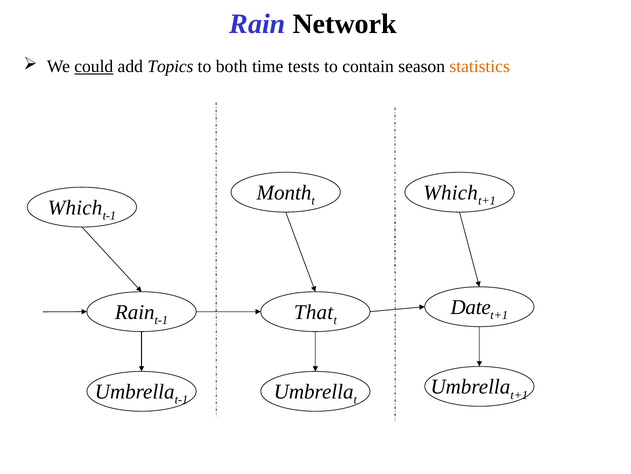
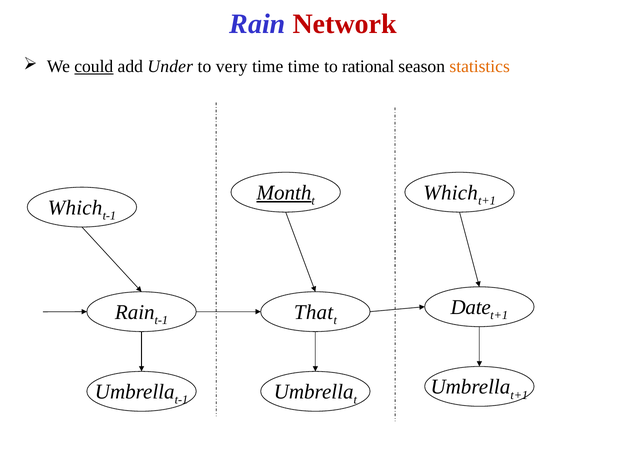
Network colour: black -> red (345, 24)
Topics: Topics -> Under (170, 66)
both: both -> very (232, 66)
time tests: tests -> time (304, 66)
contain: contain -> rational (368, 66)
Month underline: none -> present (284, 192)
